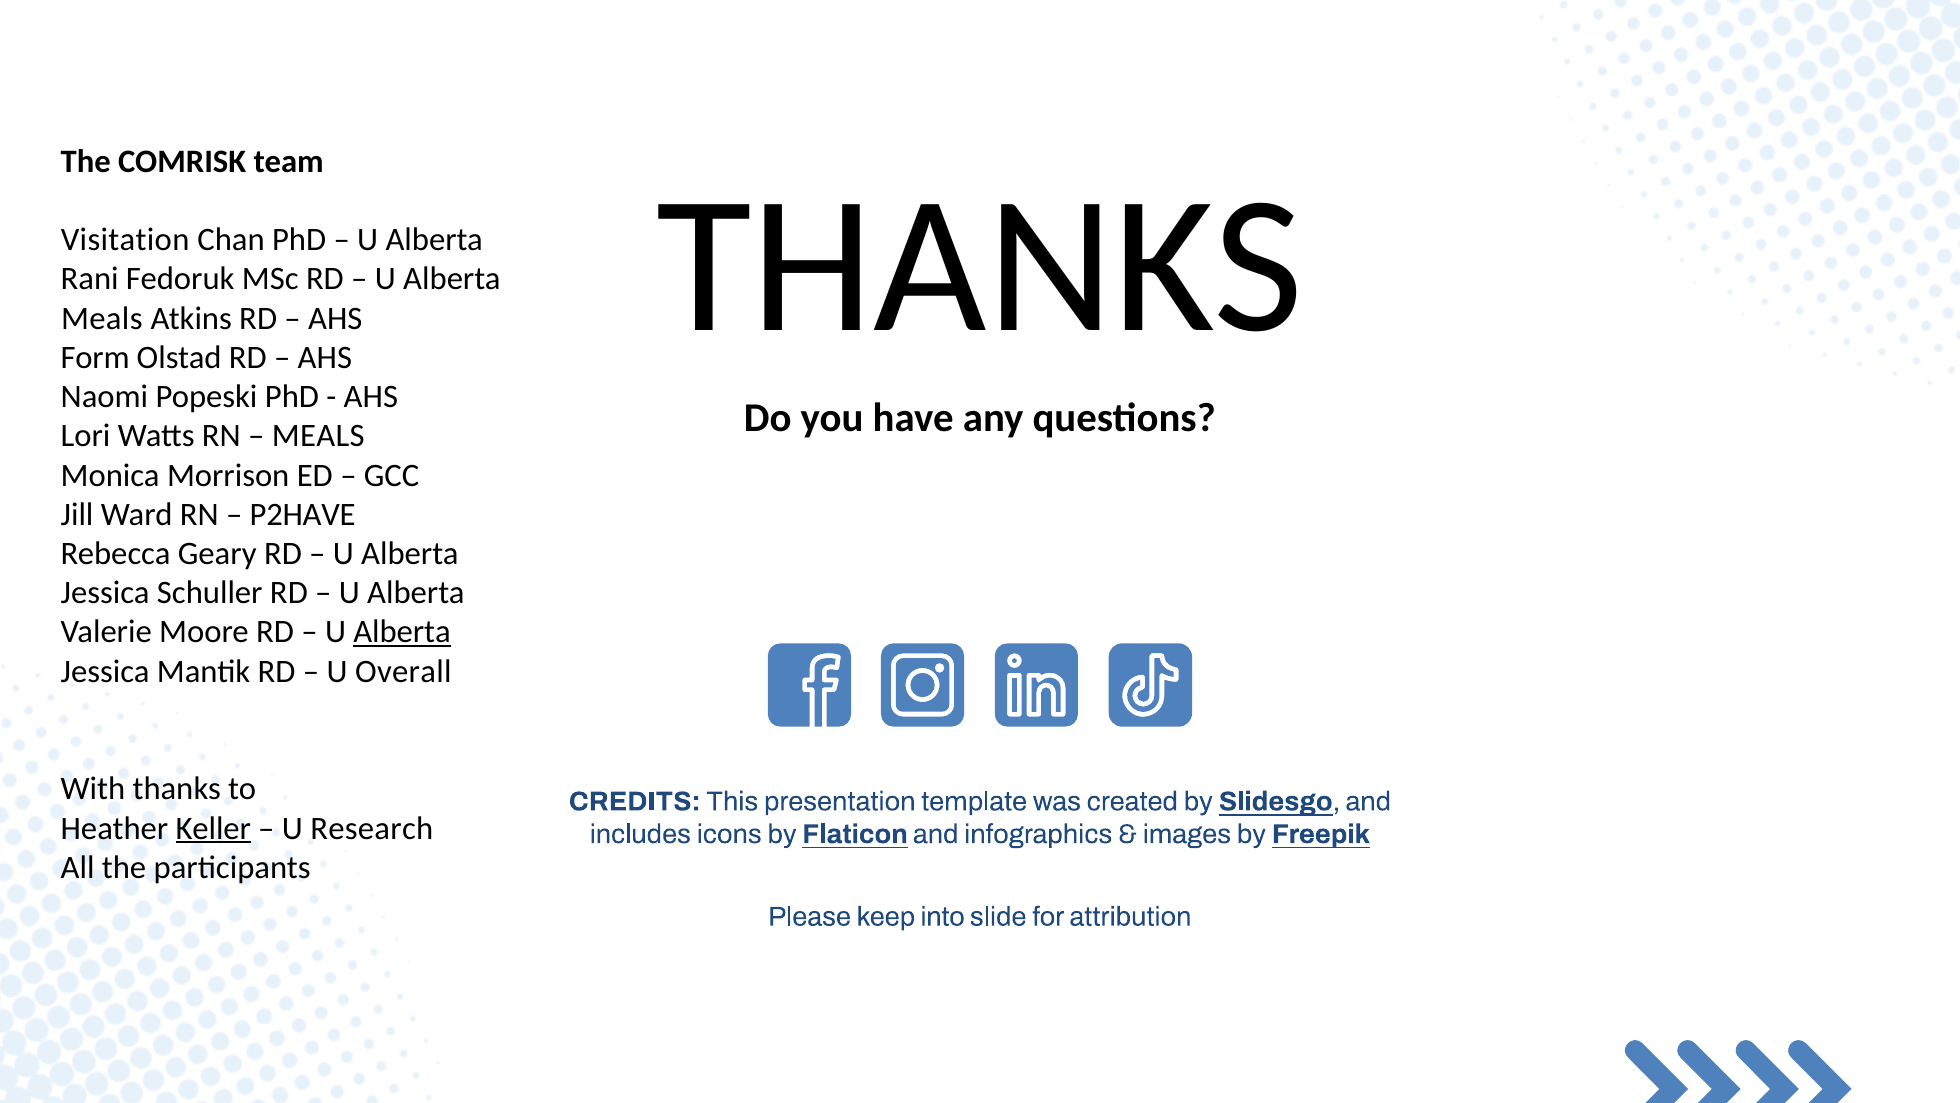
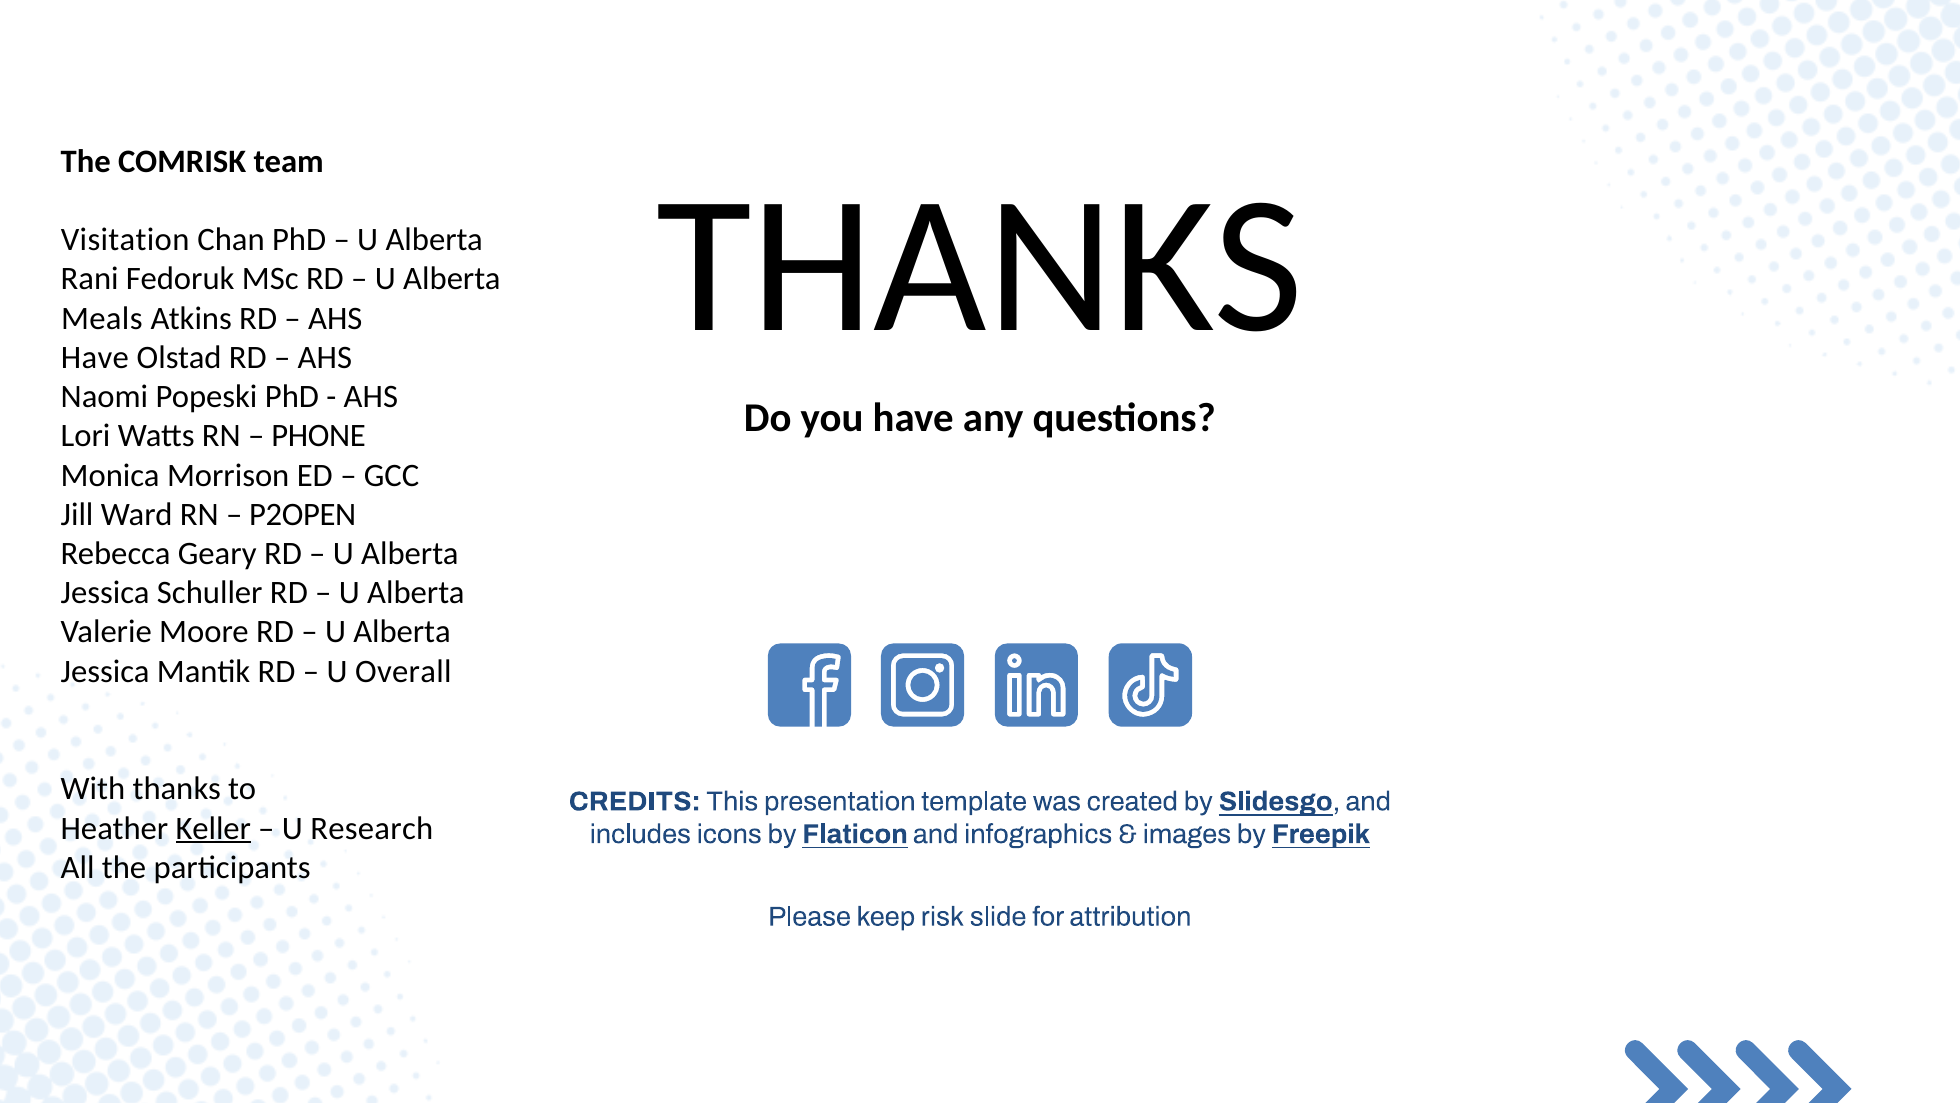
Form: Form -> Have (95, 357)
MEALS: MEALS -> PHONE (319, 436)
P2HAVE: P2HAVE -> P2OPEN (303, 514)
Alberta underline: present -> none (402, 632)
into: into -> risk (942, 916)
